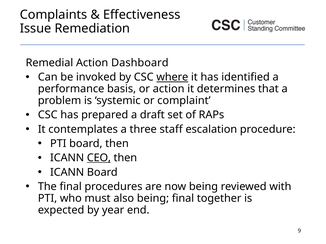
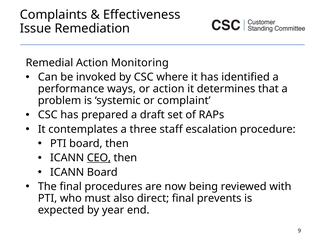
Dashboard: Dashboard -> Monitoring (140, 63)
where underline: present -> none (172, 77)
basis: basis -> ways (122, 89)
also being: being -> direct (153, 199)
together: together -> prevents (219, 199)
